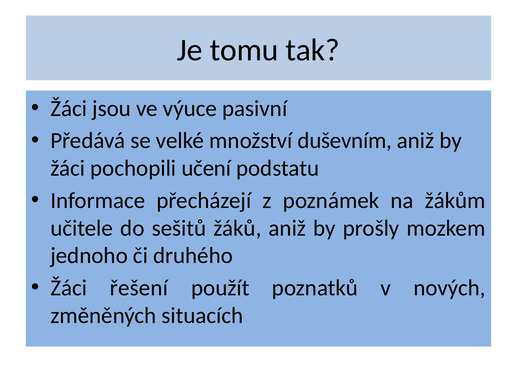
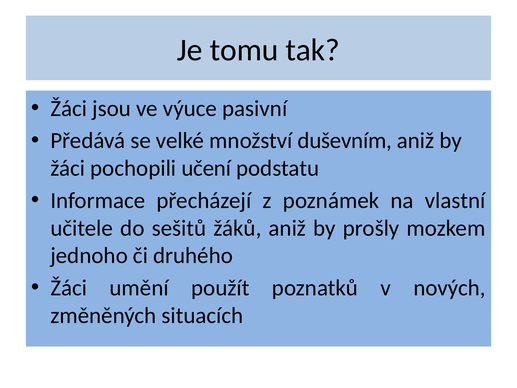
žákům: žákům -> vlastní (455, 200)
řešení: řešení -> umění (139, 288)
